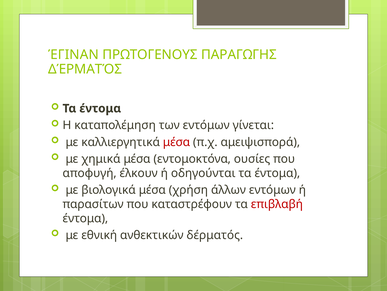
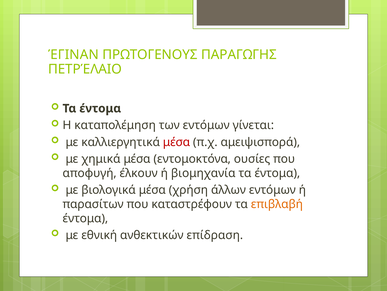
ΔΈΡΜΑΤΌΣ: ΔΈΡΜΑΤΌΣ -> ΠΕΤΡΈΛΑΙΟ (85, 69)
οδηγούνται: οδηγούνται -> βιομηχανία (203, 173)
επιβλαβή colour: red -> orange (277, 204)
ανθεκτικών δέρματός: δέρματός -> επίδραση (215, 235)
